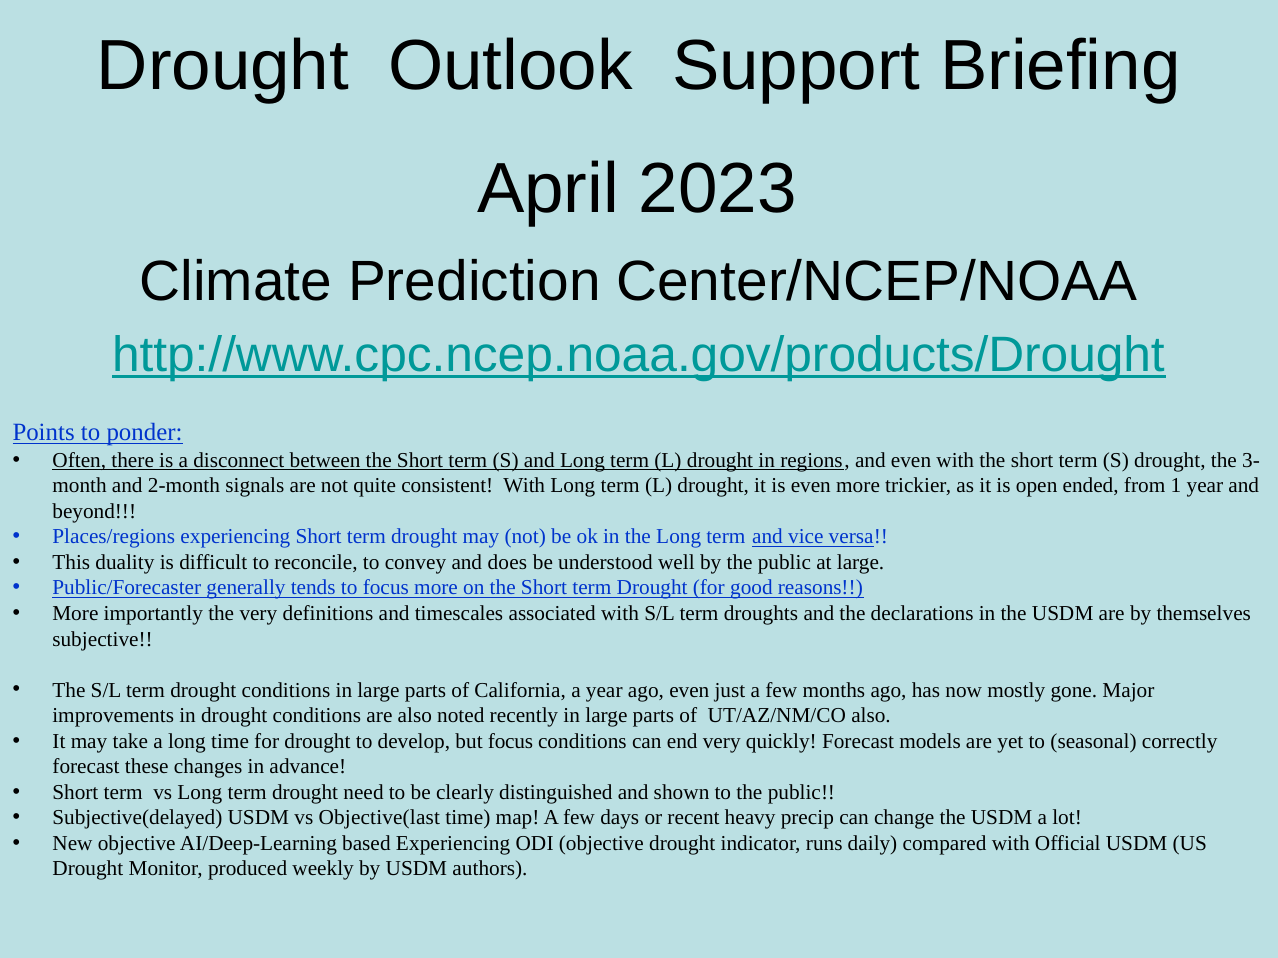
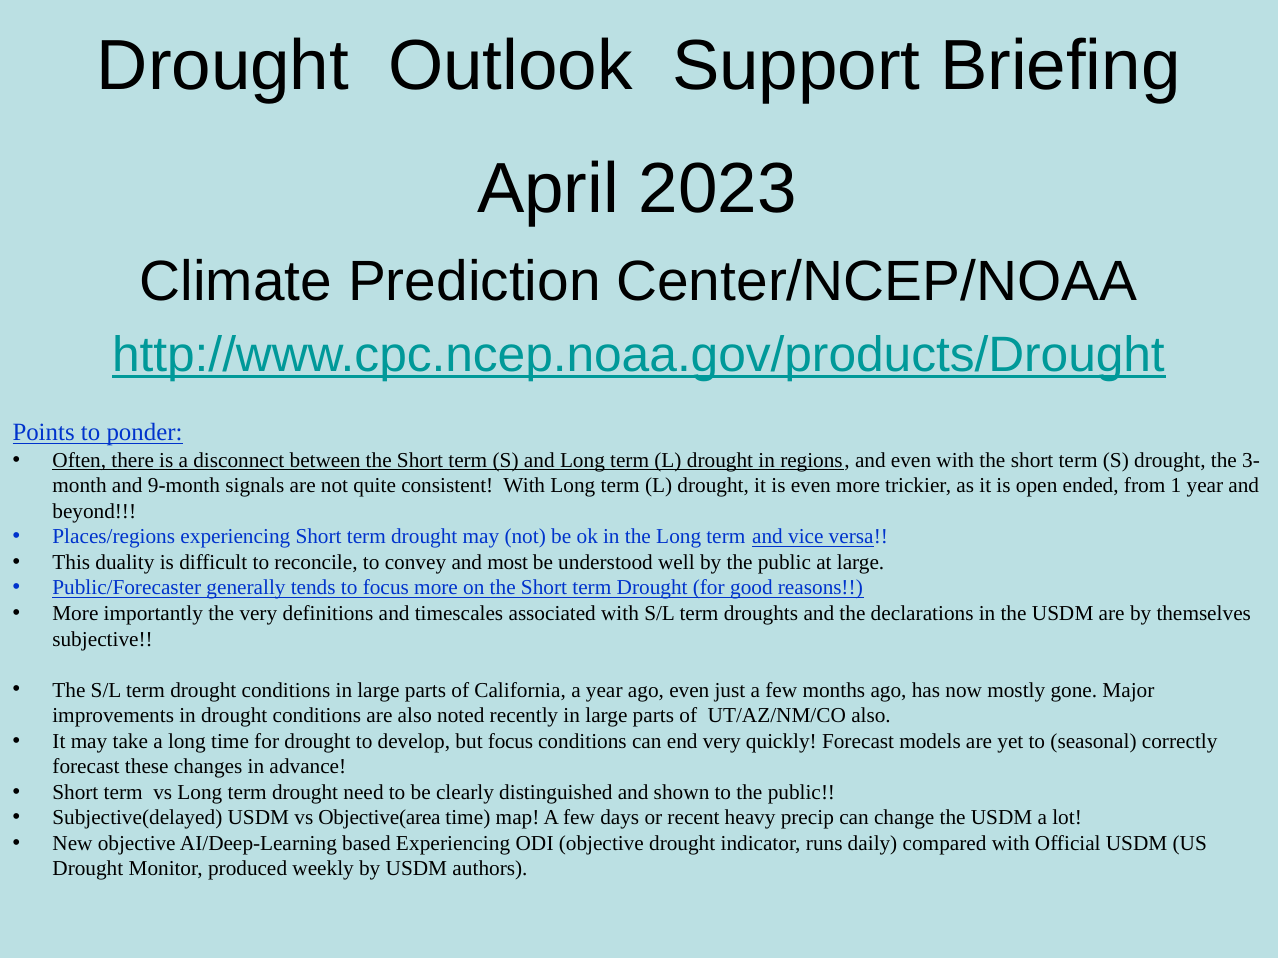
2-month: 2-month -> 9-month (184, 486)
does: does -> most (508, 563)
Objective(last: Objective(last -> Objective(area (379, 818)
